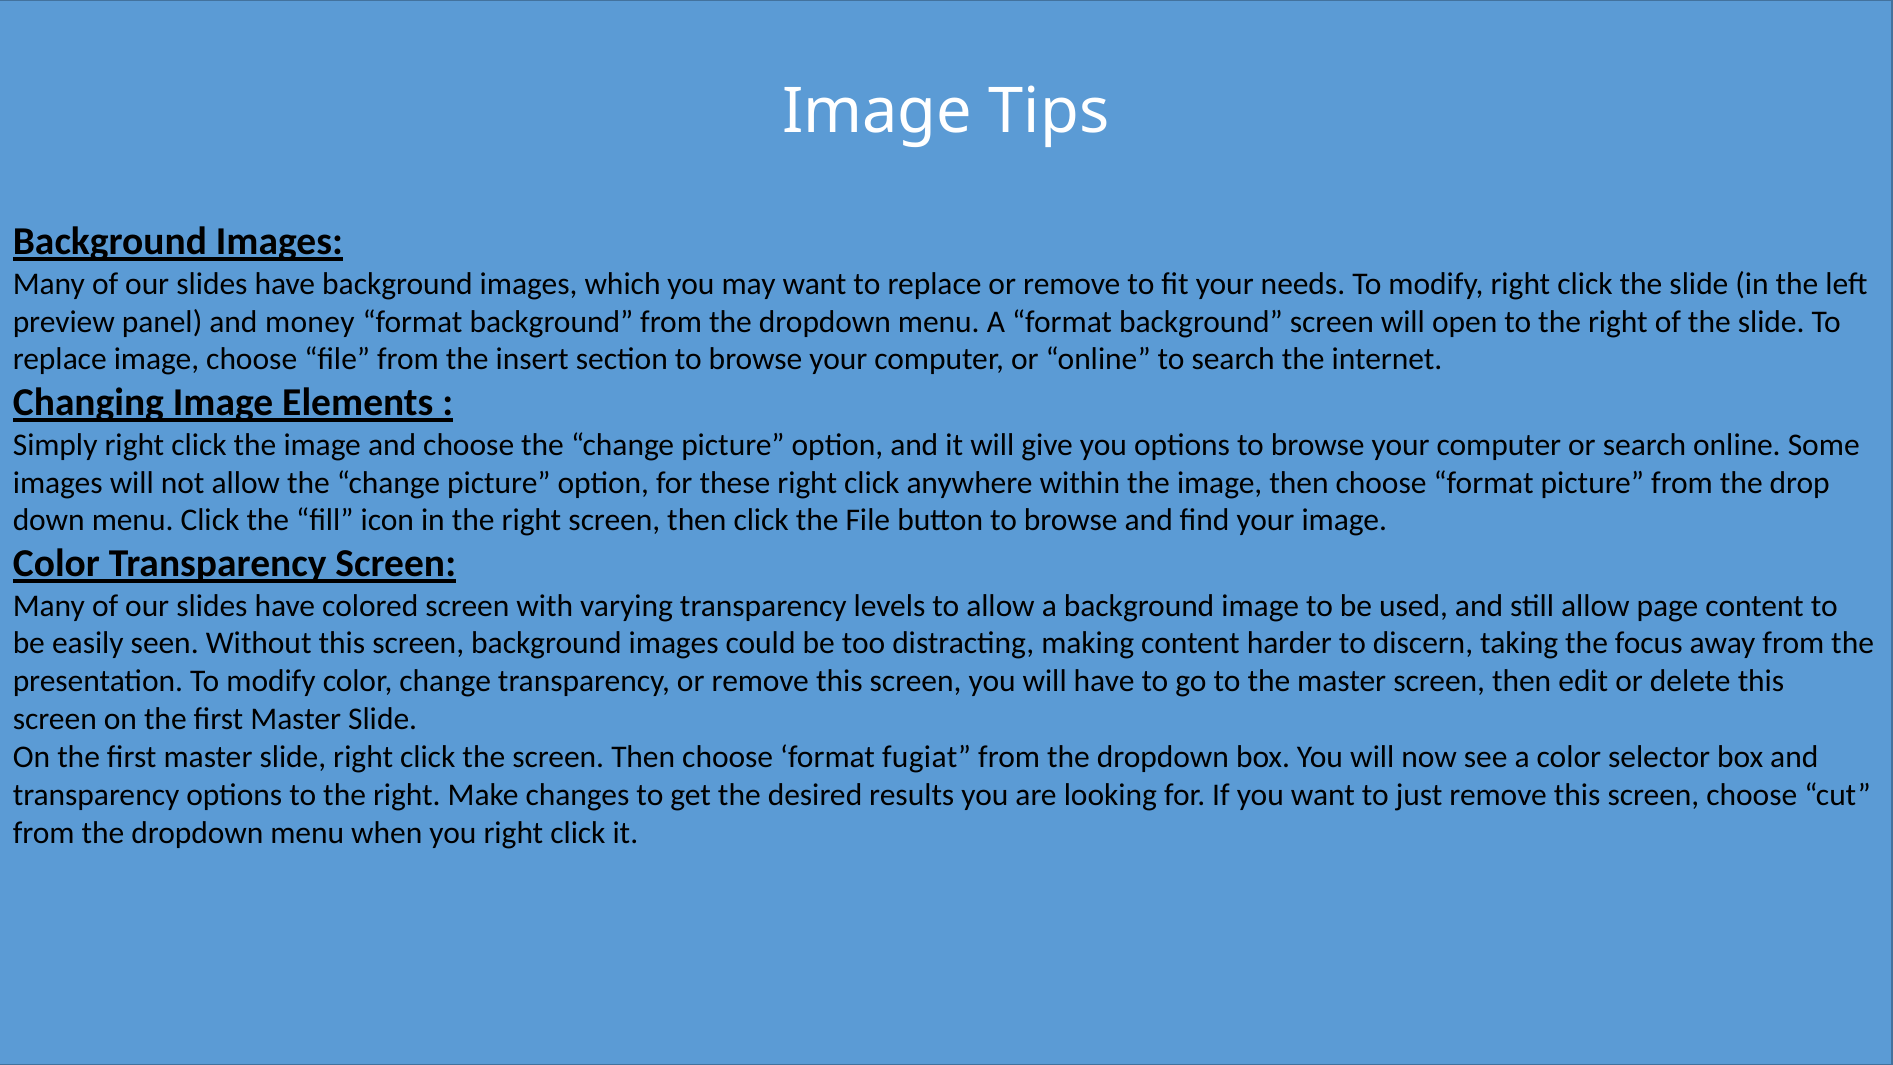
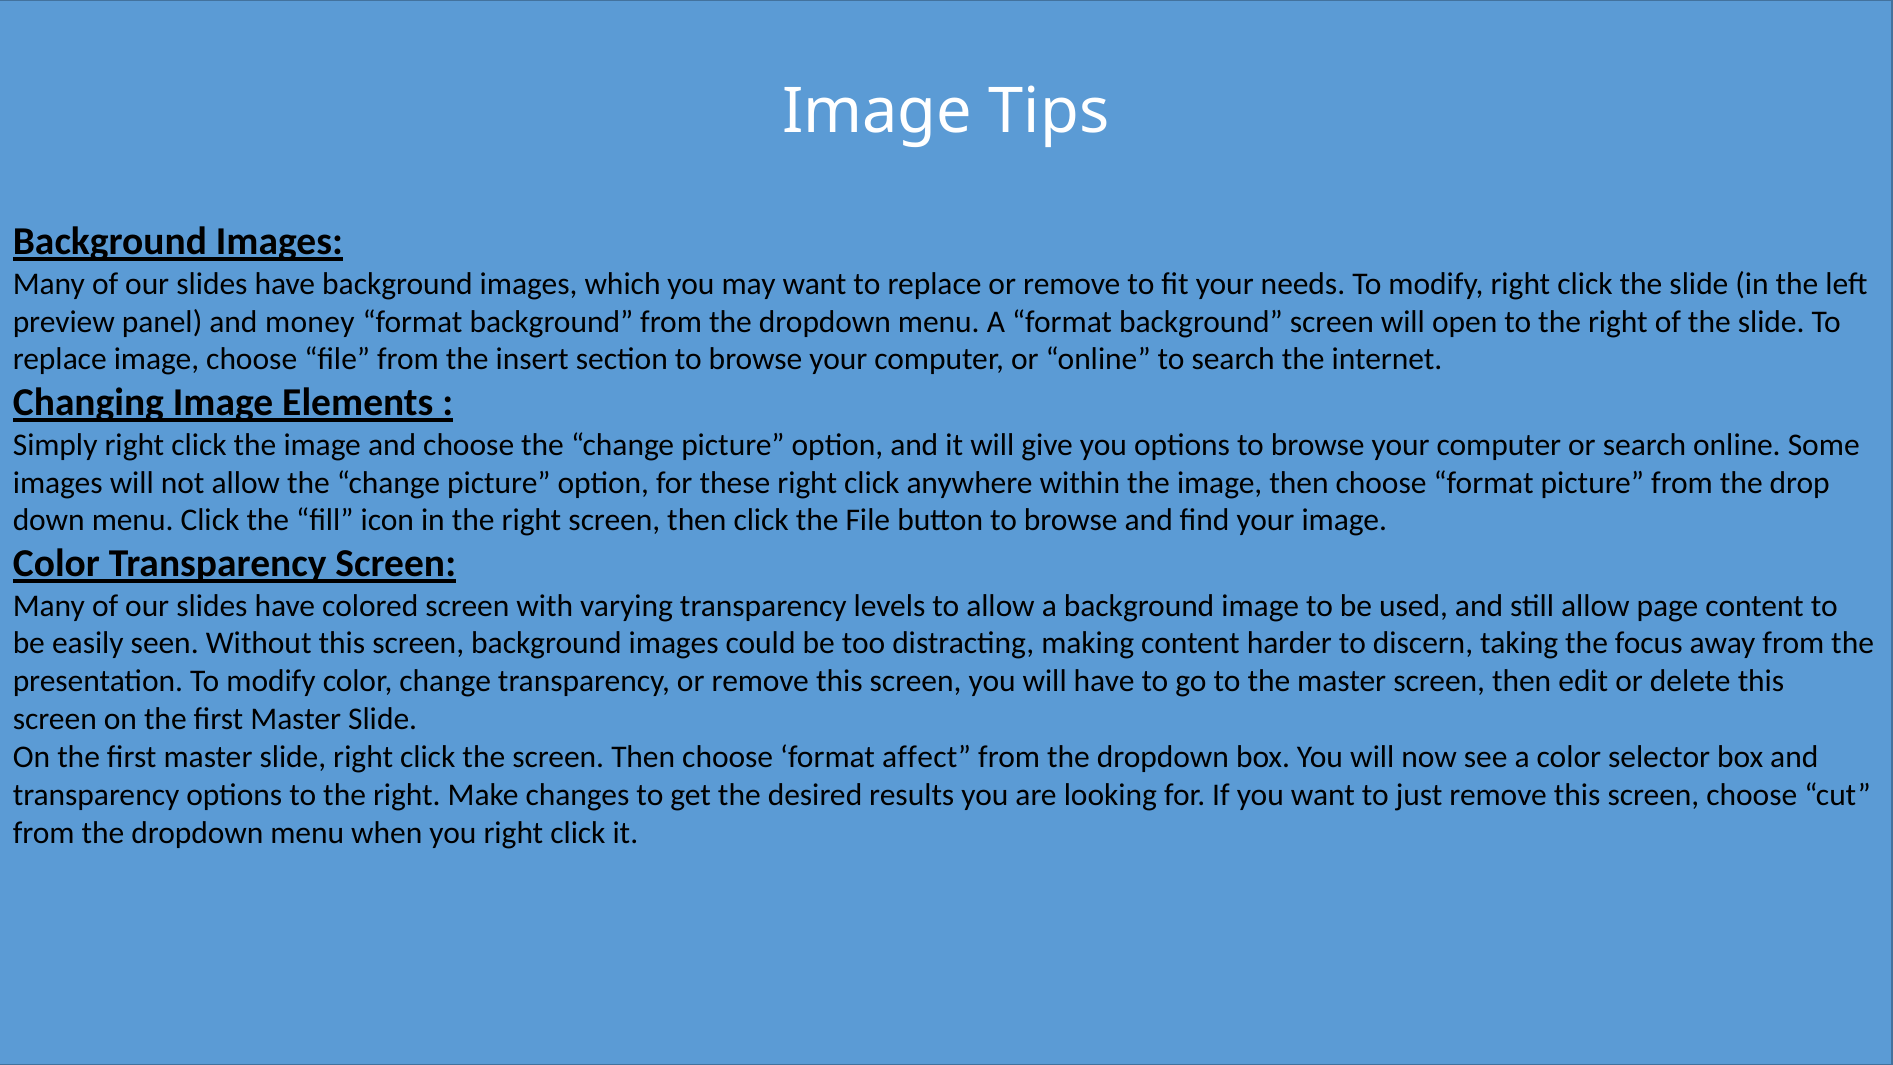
fugiat: fugiat -> affect (927, 757)
